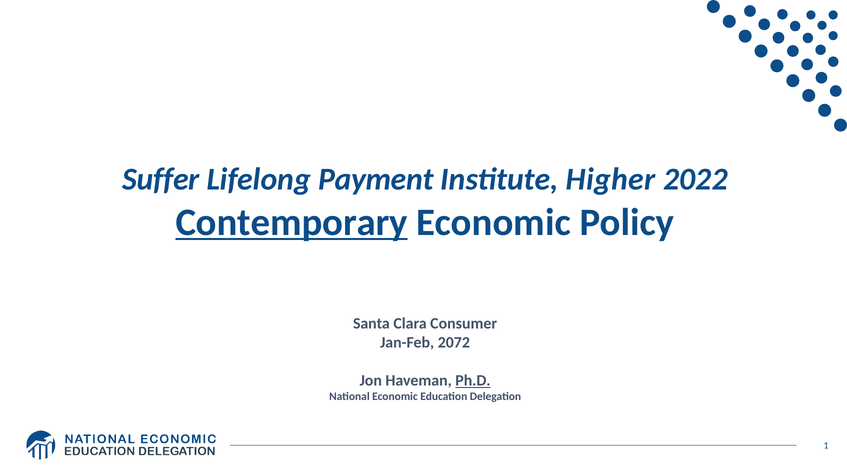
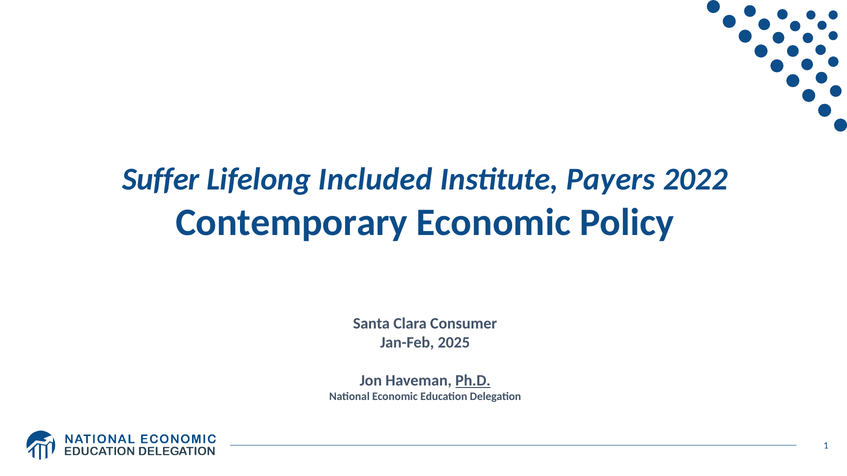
Payment: Payment -> Included (376, 180)
Higher: Higher -> Payers (611, 180)
Contemporary underline: present -> none (292, 222)
2072: 2072 -> 2025 (454, 343)
